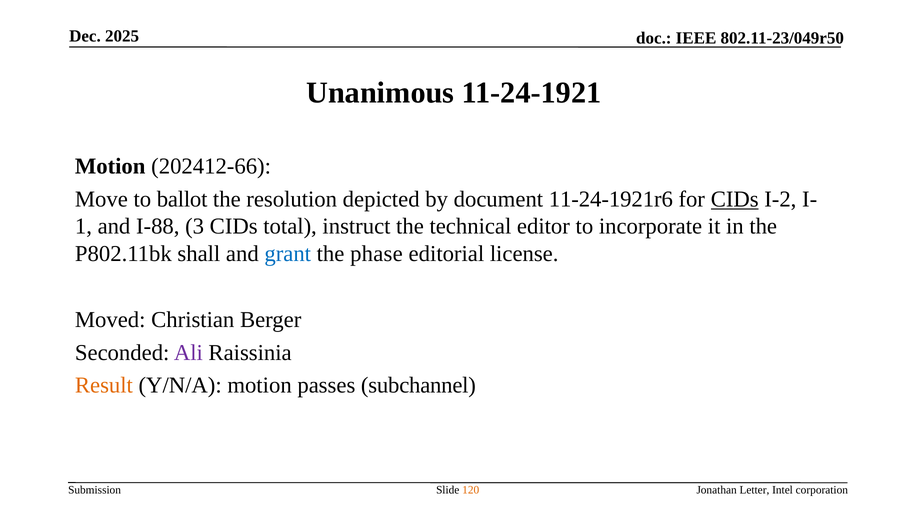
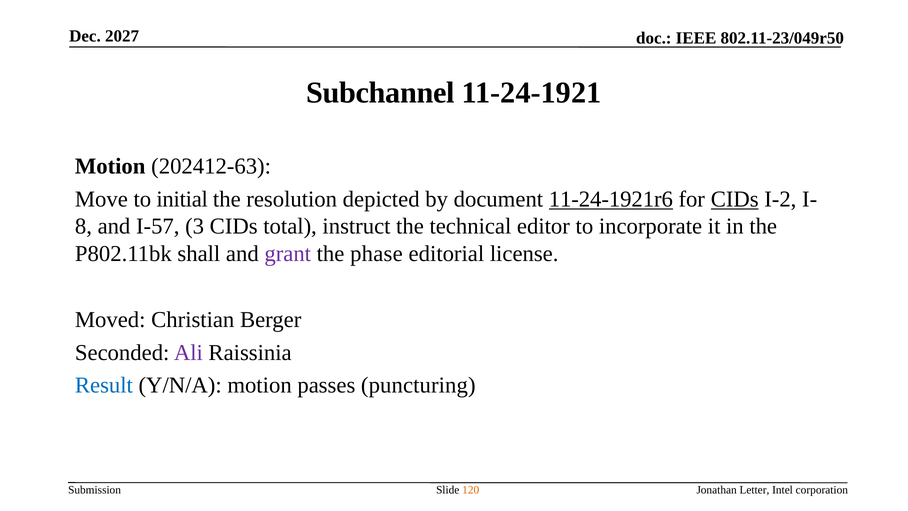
2025: 2025 -> 2027 (122, 36)
Unanimous: Unanimous -> Subchannel (380, 93)
202412-66: 202412-66 -> 202412-63 (211, 166)
ballot: ballot -> initial (182, 199)
11-24-1921r6 underline: none -> present (611, 199)
1: 1 -> 8 (83, 226)
I-88: I-88 -> I-57 (158, 226)
grant colour: blue -> purple (288, 254)
Result colour: orange -> blue (104, 385)
subchannel: subchannel -> puncturing (418, 385)
